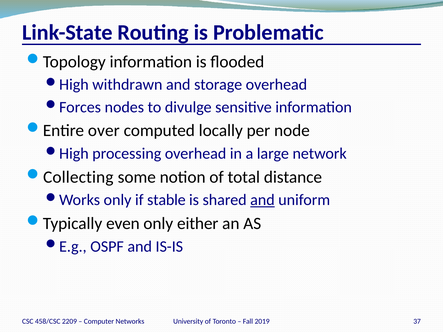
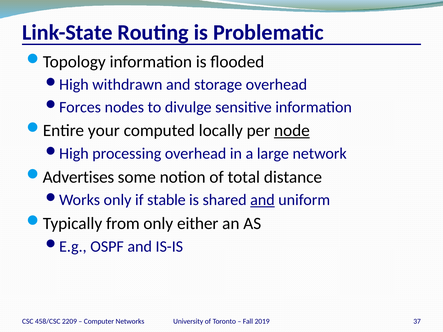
over: over -> your (104, 131)
node underline: none -> present (292, 131)
Collecting: Collecting -> Advertises (78, 177)
even: even -> from (123, 224)
